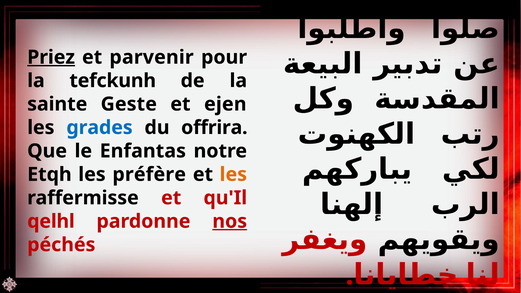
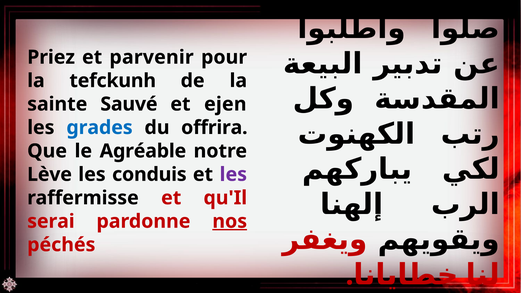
Priez underline: present -> none (51, 57)
Geste: Geste -> Sauvé (129, 104)
Enfantas: Enfantas -> Agréable (143, 151)
Etqh: Etqh -> Lève (50, 174)
préfère: préfère -> conduis (149, 174)
les colour: orange -> purple (233, 174)
qelhl: qelhl -> serai (51, 221)
